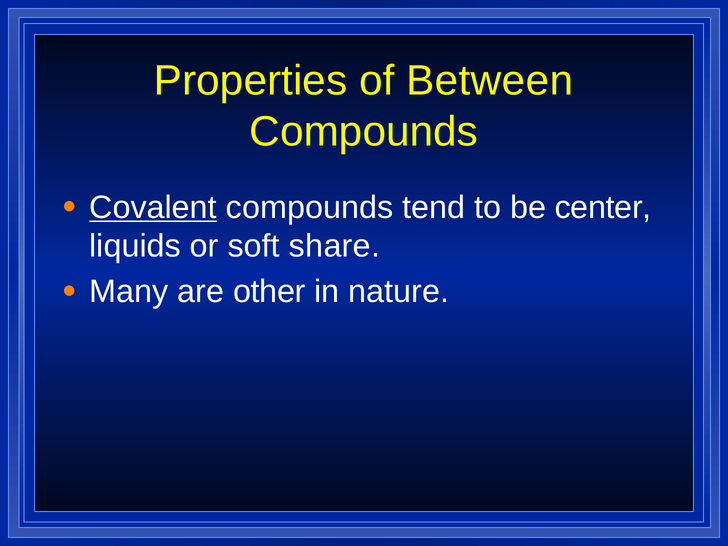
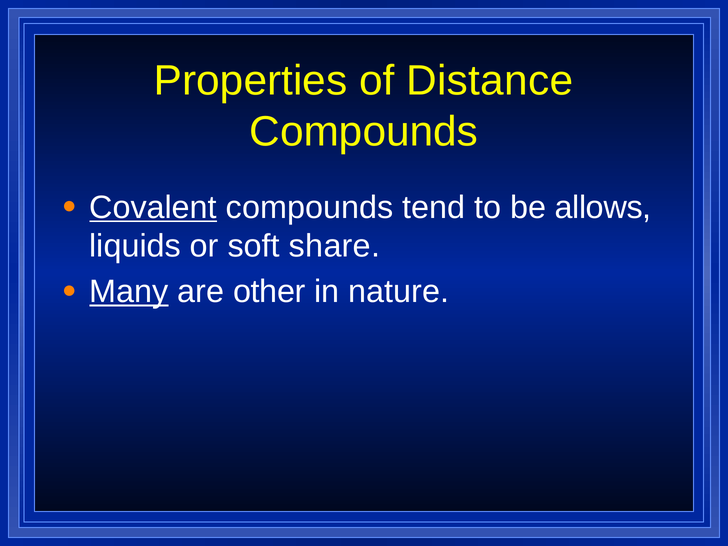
Between: Between -> Distance (490, 81)
center: center -> allows (603, 207)
Many underline: none -> present (129, 291)
